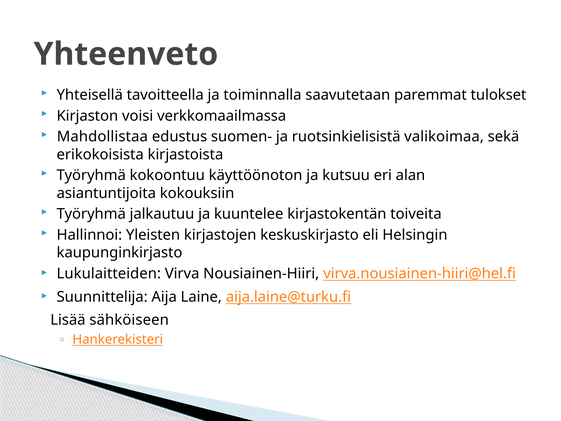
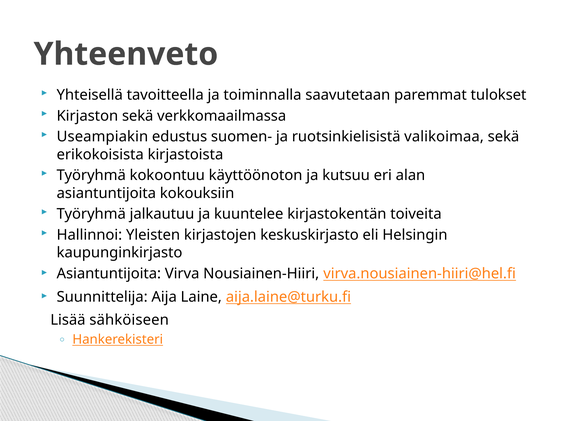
Kirjaston voisi: voisi -> sekä (138, 116)
Mahdollistaa: Mahdollistaa -> Useampiakin (102, 137)
Lukulaitteiden: Lukulaitteiden -> Asiantuntijoita (109, 273)
